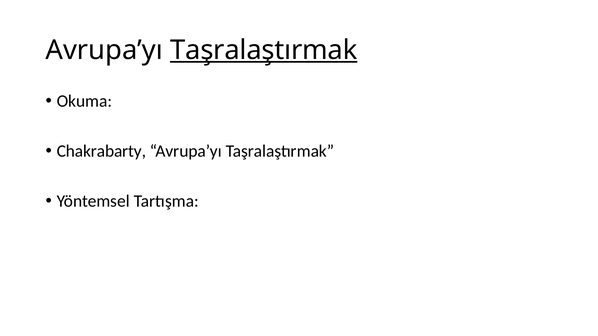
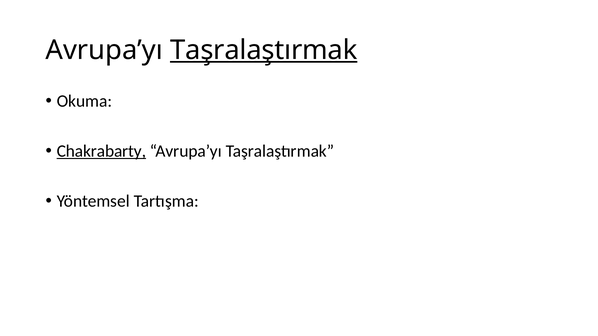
Chakrabarty underline: none -> present (101, 151)
